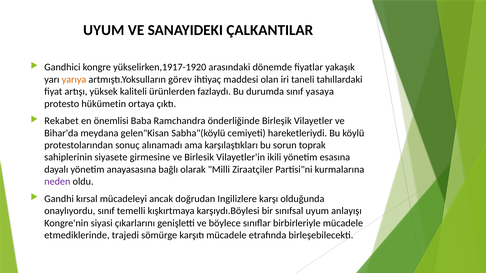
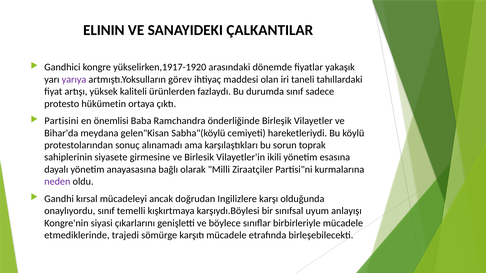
UYUM: UYUM -> ELININ (104, 30)
yarıya colour: orange -> purple (74, 80)
yasaya: yasaya -> sadece (320, 92)
Rekabet: Rekabet -> Partisini (62, 121)
